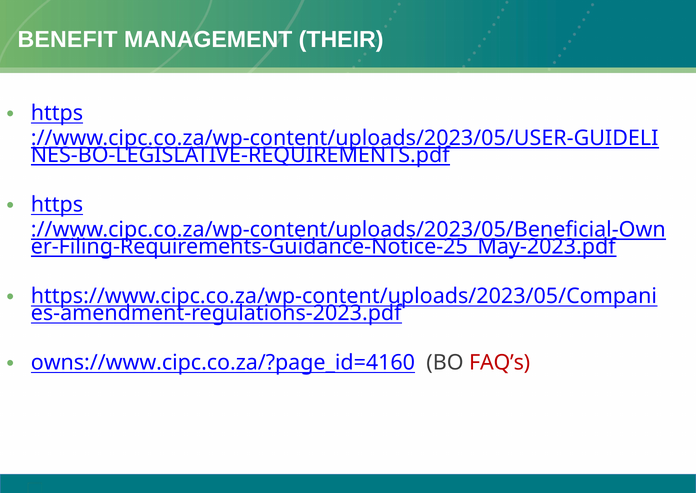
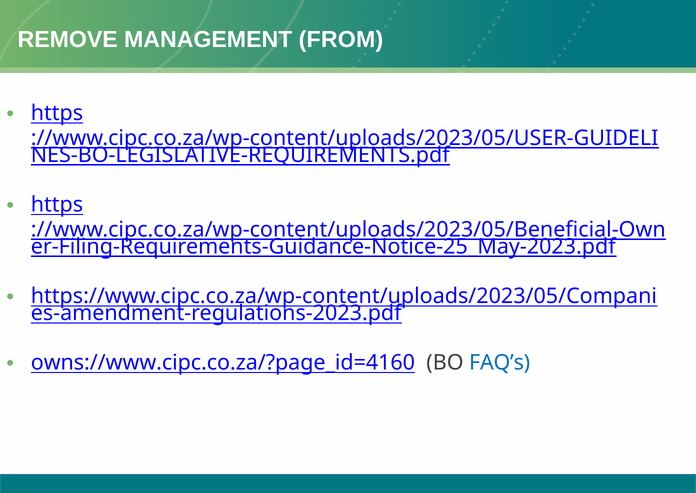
BENEFIT: BENEFIT -> REMOVE (68, 40)
THEIR: THEIR -> FROM (341, 40)
FAQ’s colour: red -> blue (500, 362)
